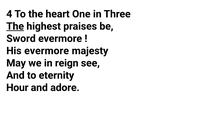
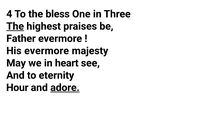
heart: heart -> bless (58, 14)
Sword: Sword -> Father (21, 39)
reign: reign -> heart (67, 63)
adore underline: none -> present (65, 88)
